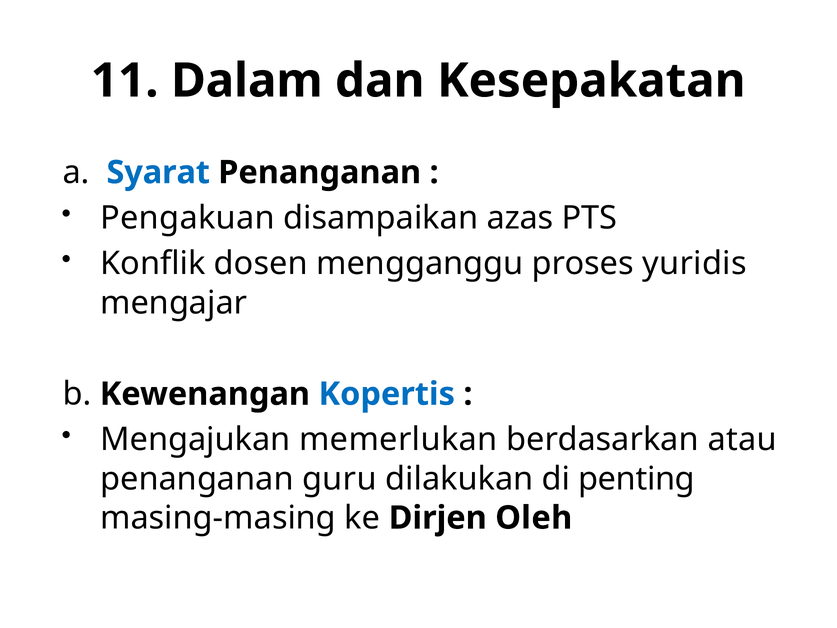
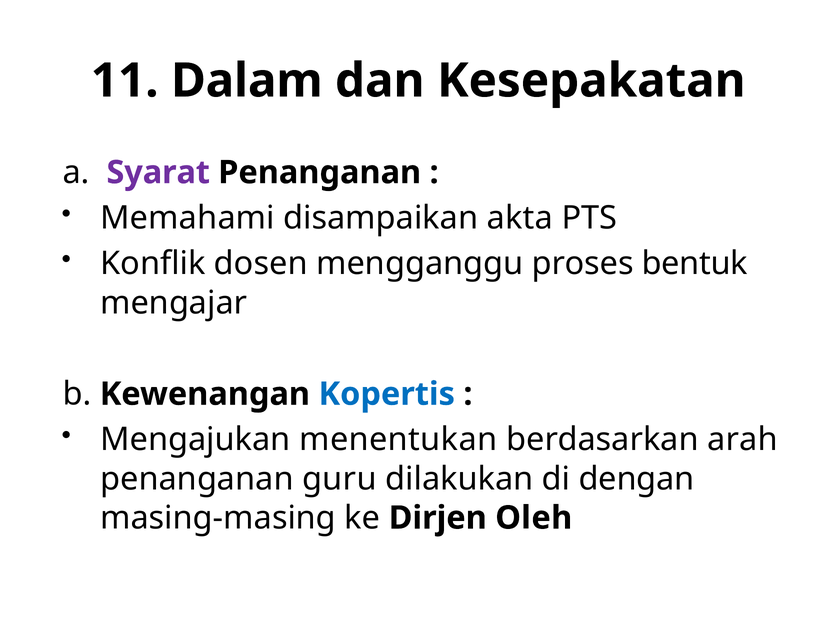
Syarat colour: blue -> purple (158, 172)
Pengakuan: Pengakuan -> Memahami (188, 218)
azas: azas -> akta (520, 218)
yuridis: yuridis -> bentuk (695, 264)
memerlukan: memerlukan -> menentukan (398, 440)
atau: atau -> arah (742, 440)
penting: penting -> dengan (637, 479)
